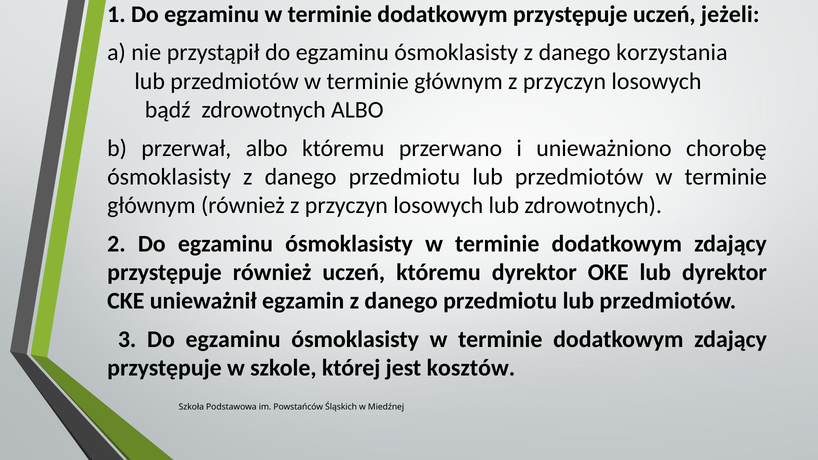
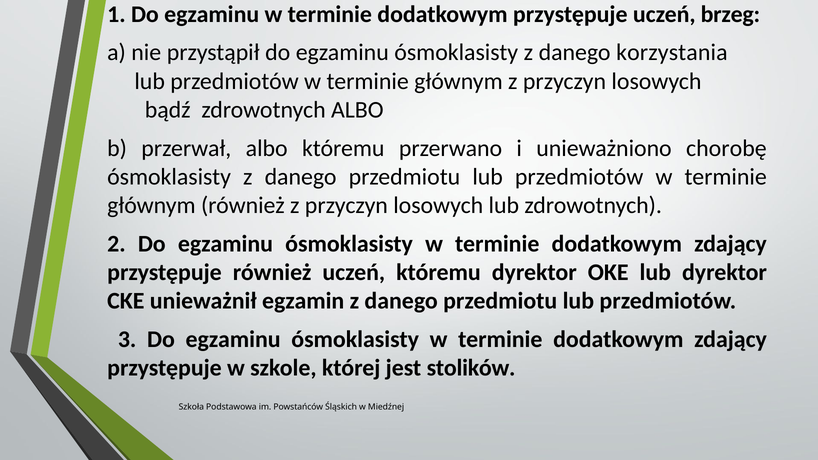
jeżeli: jeżeli -> brzeg (730, 14)
kosztów: kosztów -> stolików (471, 368)
